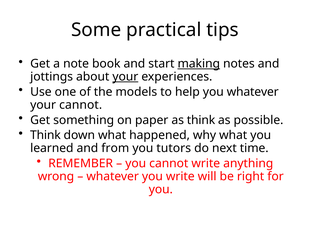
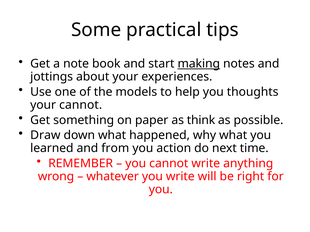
your underline: present -> none (125, 77)
you whatever: whatever -> thoughts (253, 92)
Think: Think -> Draw (45, 136)
tutors: tutors -> action (174, 149)
